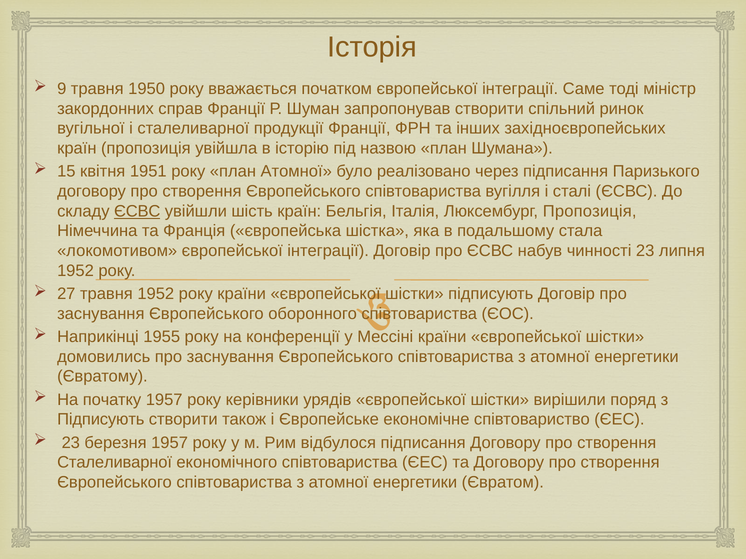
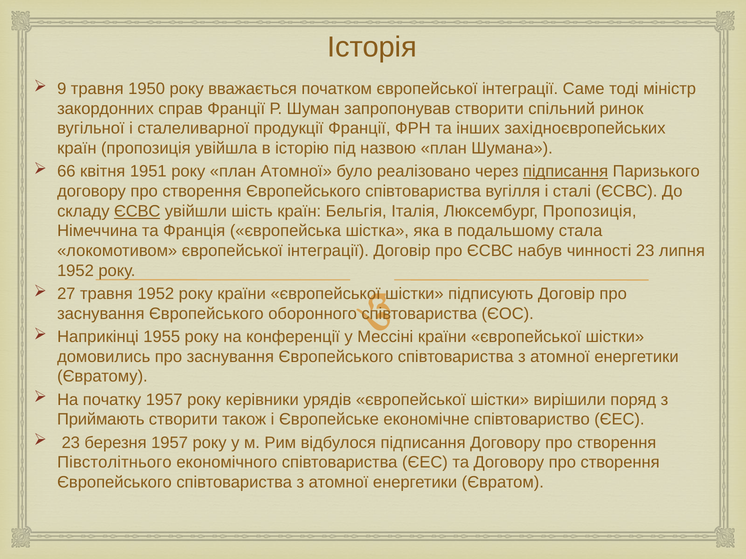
15: 15 -> 66 (66, 172)
підписання underline: none -> present (566, 172)
Підписують: Підписують -> Приймають (101, 420)
Сталеливарної: Сталеливарної -> Півстолітнього (114, 463)
